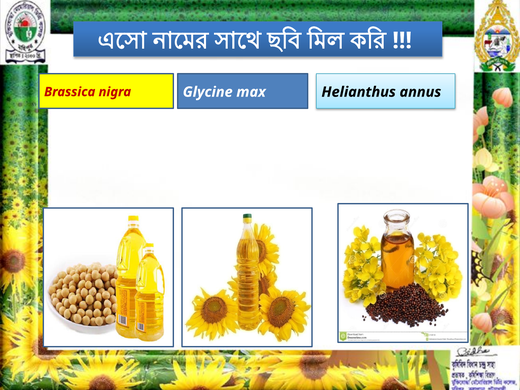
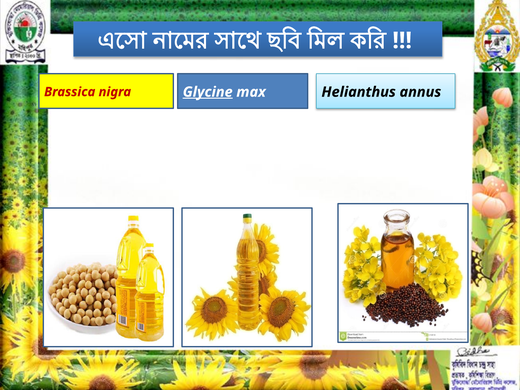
Glycine underline: none -> present (208, 92)
